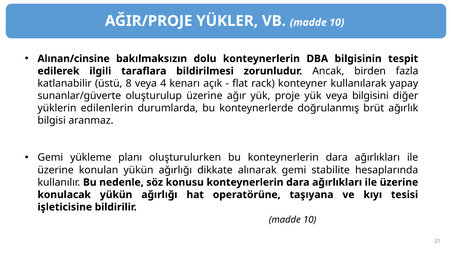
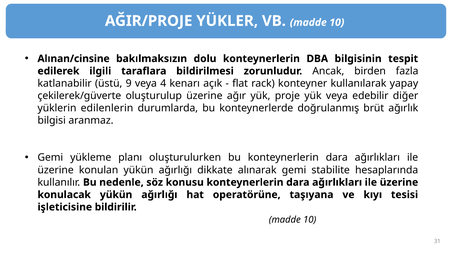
8: 8 -> 9 (129, 84)
sunanlar/güverte: sunanlar/güverte -> çekilerek/güverte (79, 96)
bilgisini: bilgisini -> edebilir (370, 96)
